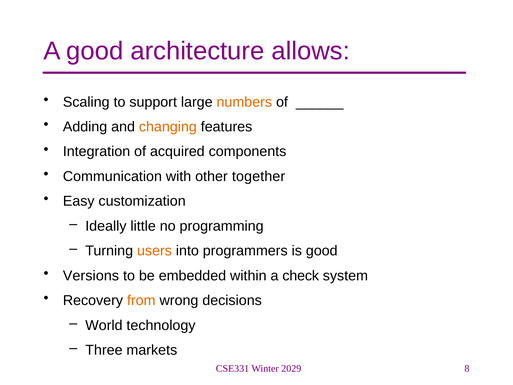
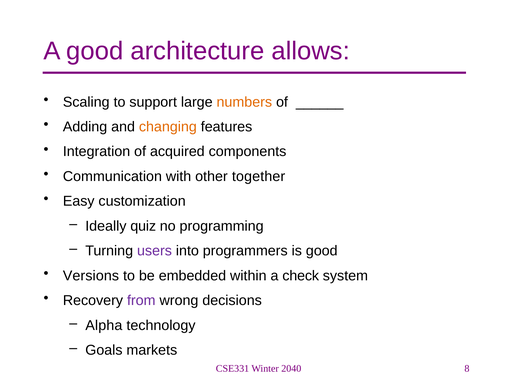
little: little -> quiz (143, 226)
users colour: orange -> purple (154, 251)
from colour: orange -> purple (141, 300)
World: World -> Alpha (104, 325)
Three: Three -> Goals (104, 350)
2029: 2029 -> 2040 (291, 368)
